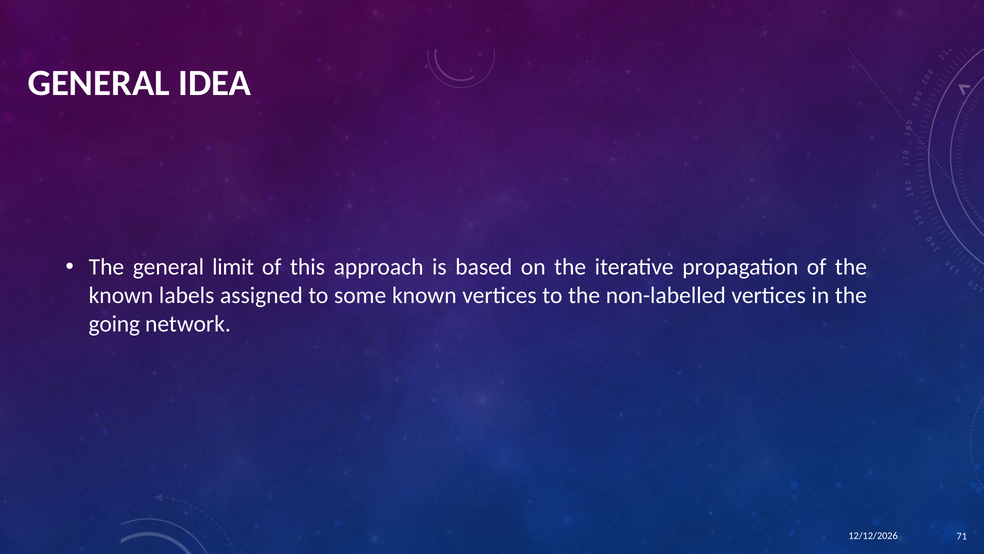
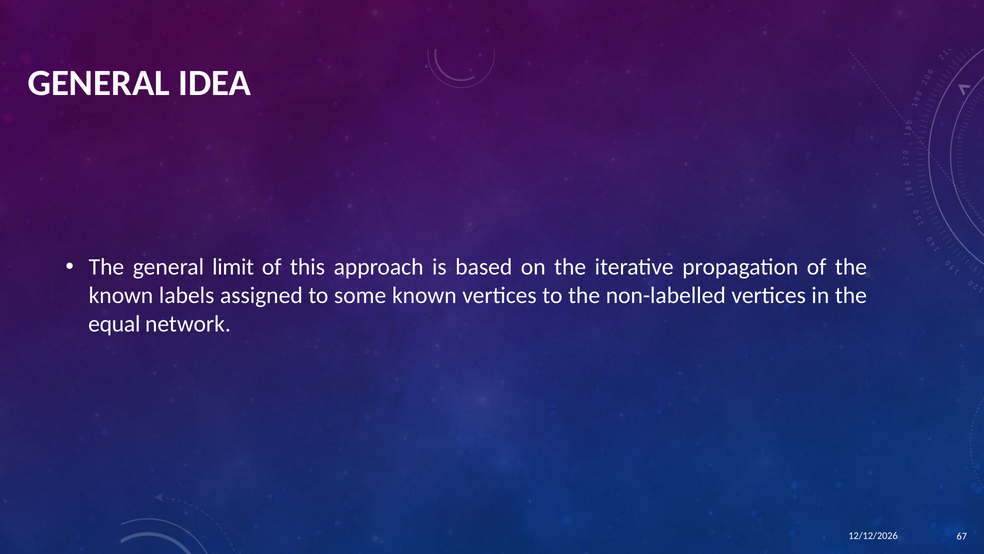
going: going -> equal (114, 323)
71: 71 -> 67 (962, 536)
